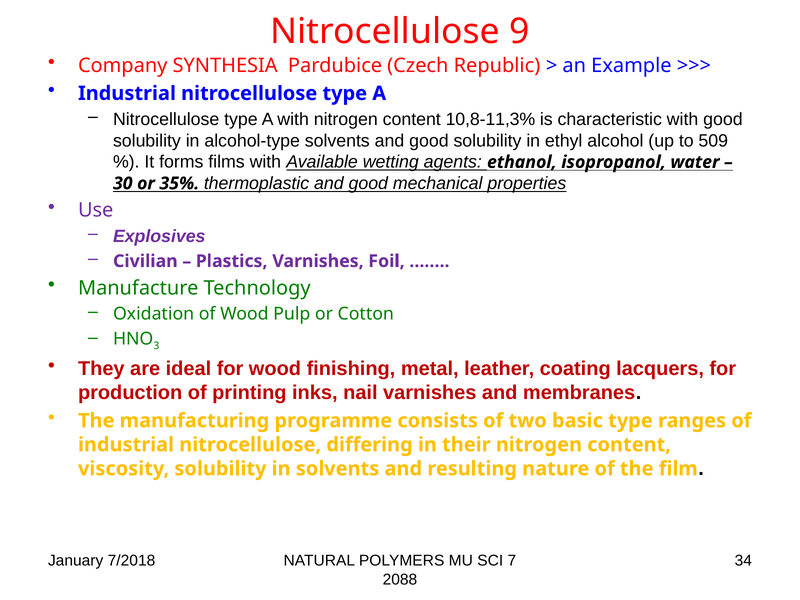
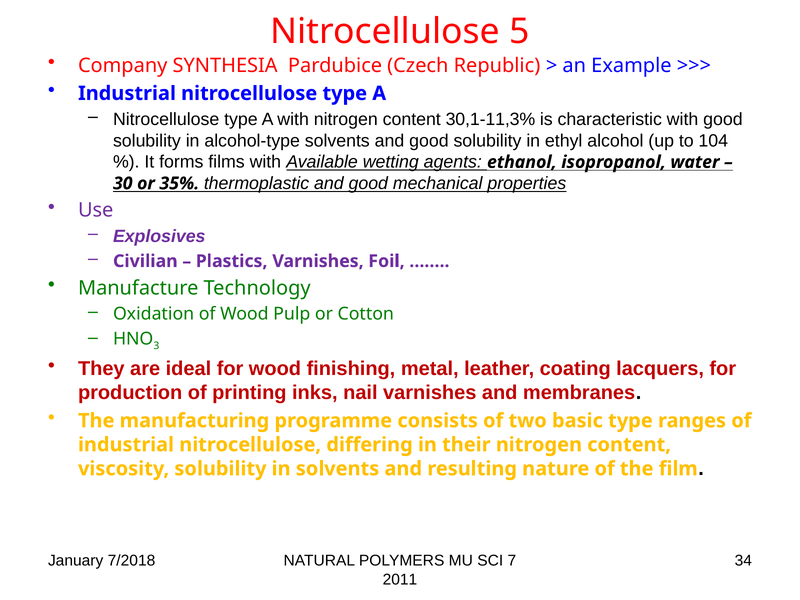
9: 9 -> 5 (519, 32)
10,8-11,3%: 10,8-11,3% -> 30,1-11,3% (490, 119)
509: 509 -> 104 (713, 141)
2088: 2088 -> 2011 (400, 579)
